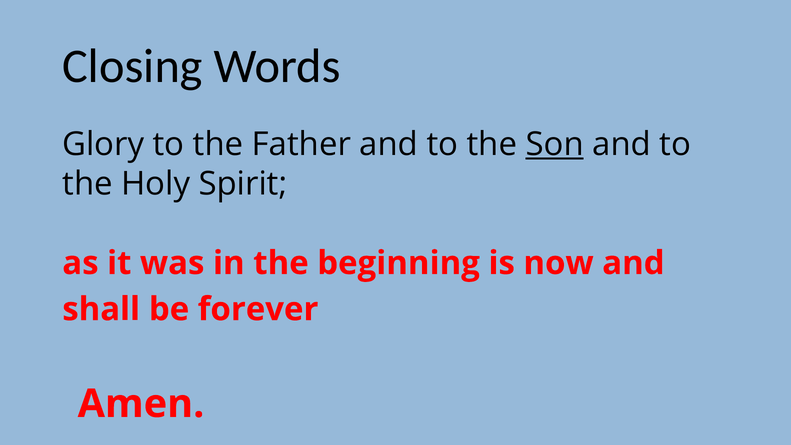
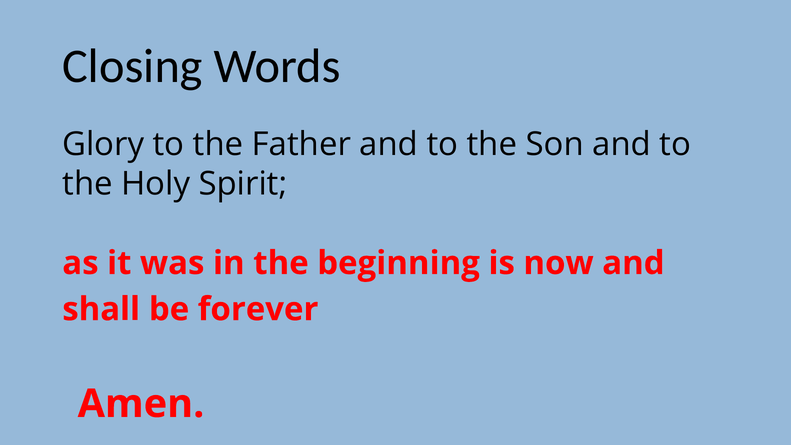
Son underline: present -> none (555, 144)
